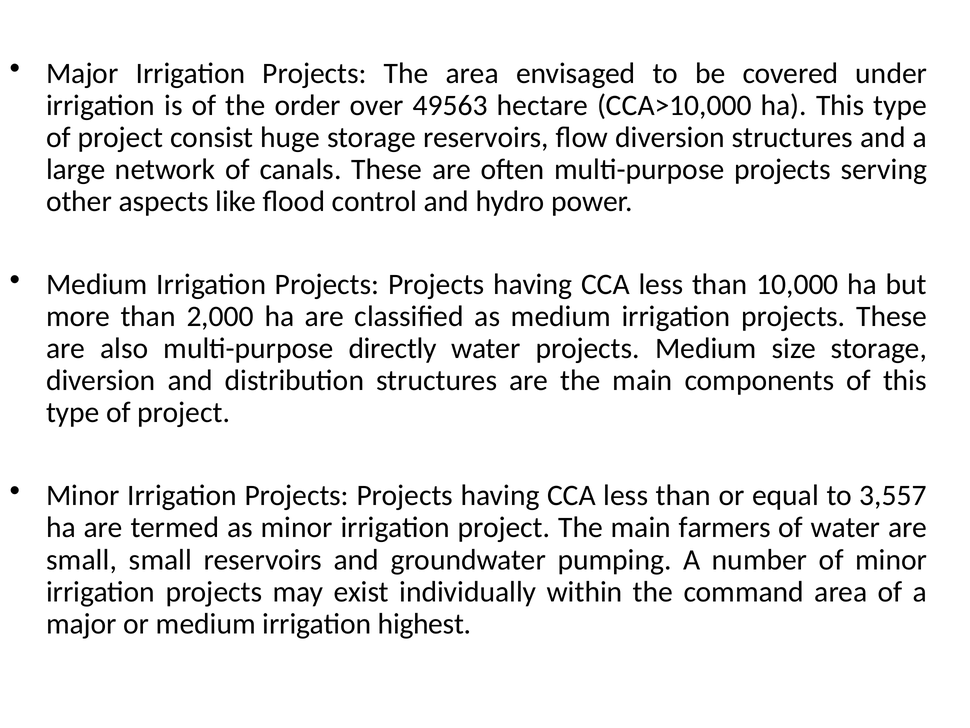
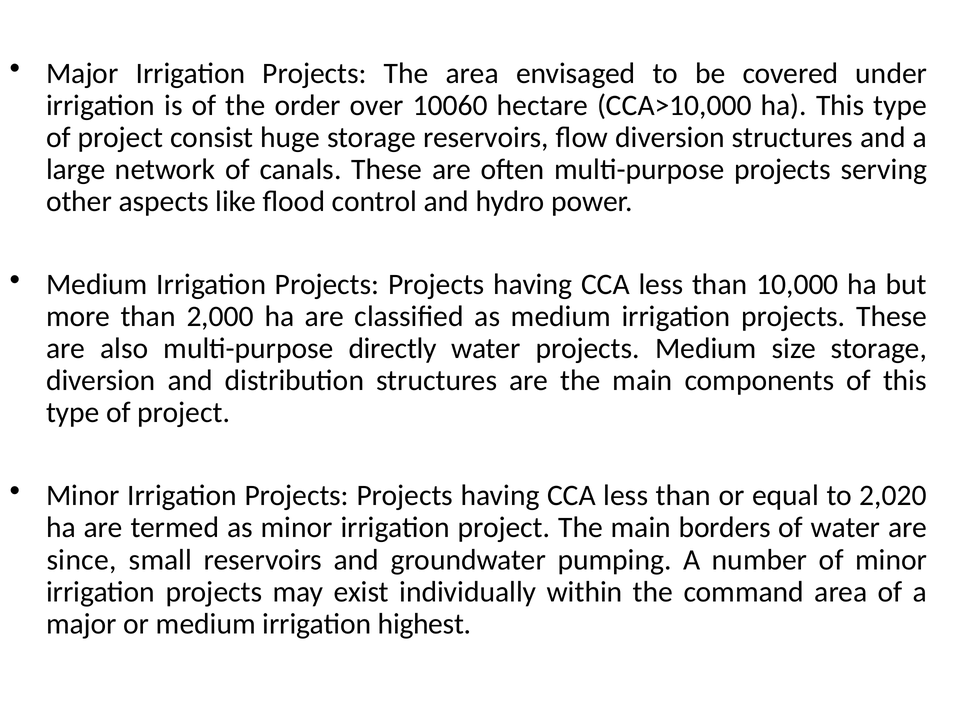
49563: 49563 -> 10060 (450, 105)
3,557: 3,557 -> 2,020 (893, 495)
farmers: farmers -> borders (725, 527)
small: small -> since (82, 559)
